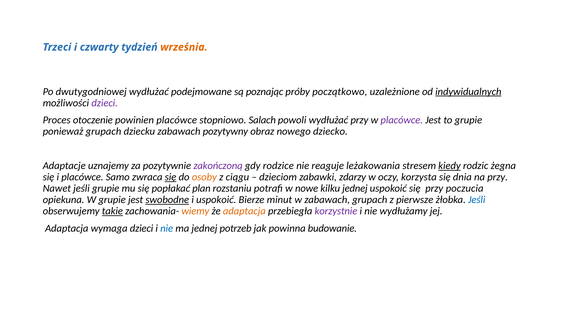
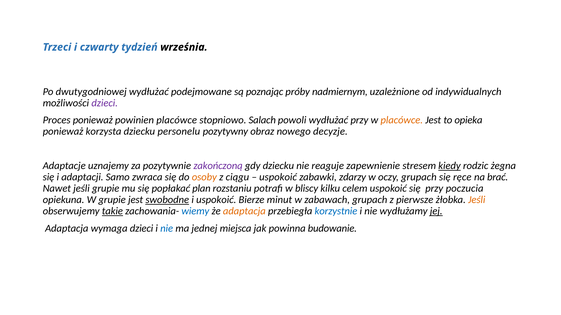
września colour: orange -> black (184, 47)
początkowo: początkowo -> nadmiernym (340, 92)
indywidualnych underline: present -> none (468, 92)
Proces otoczenie: otoczenie -> ponieważ (93, 120)
placówce colour: purple -> orange (402, 120)
to grupie: grupie -> opieka (468, 120)
ponieważ grupach: grupach -> korzysta (104, 132)
dziecku zabawach: zabawach -> personelu (179, 132)
dziecko: dziecko -> decyzje (330, 132)
gdy rodzice: rodzice -> dziecku (278, 166)
leżakowania: leżakowania -> zapewnienie (373, 166)
i placówce: placówce -> adaptacji (82, 177)
się underline: present -> none (171, 177)
dzieciom: dzieciom -> uspokoić (278, 177)
oczy korzysta: korzysta -> grupach (419, 177)
dnia: dnia -> ręce (462, 177)
na przy: przy -> brać (498, 177)
nowe: nowe -> bliscy (307, 189)
kilku jednej: jednej -> celem (355, 189)
Jeśli colour: blue -> orange (477, 200)
wiemy colour: orange -> blue (195, 212)
korzystnie colour: purple -> blue (336, 212)
jej underline: none -> present (436, 212)
potrzeb: potrzeb -> miejsca (236, 229)
